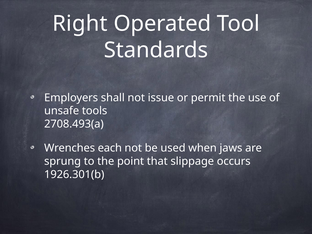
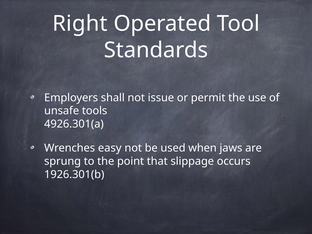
2708.493(a: 2708.493(a -> 4926.301(a (74, 124)
each: each -> easy (110, 148)
